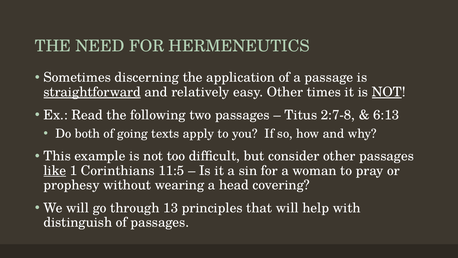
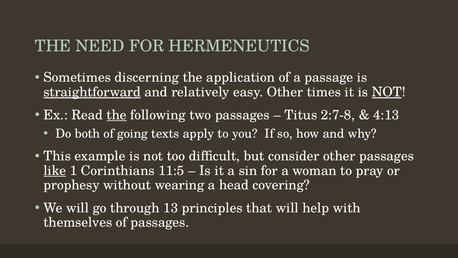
the underline: none -> present (117, 115)
6:13: 6:13 -> 4:13 (386, 115)
distinguish: distinguish -> themselves (78, 222)
